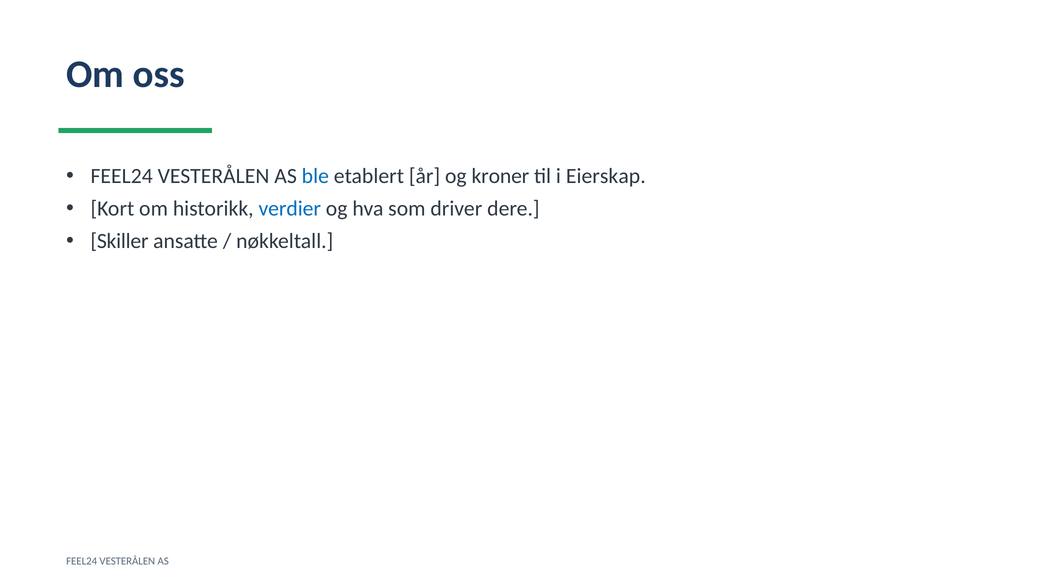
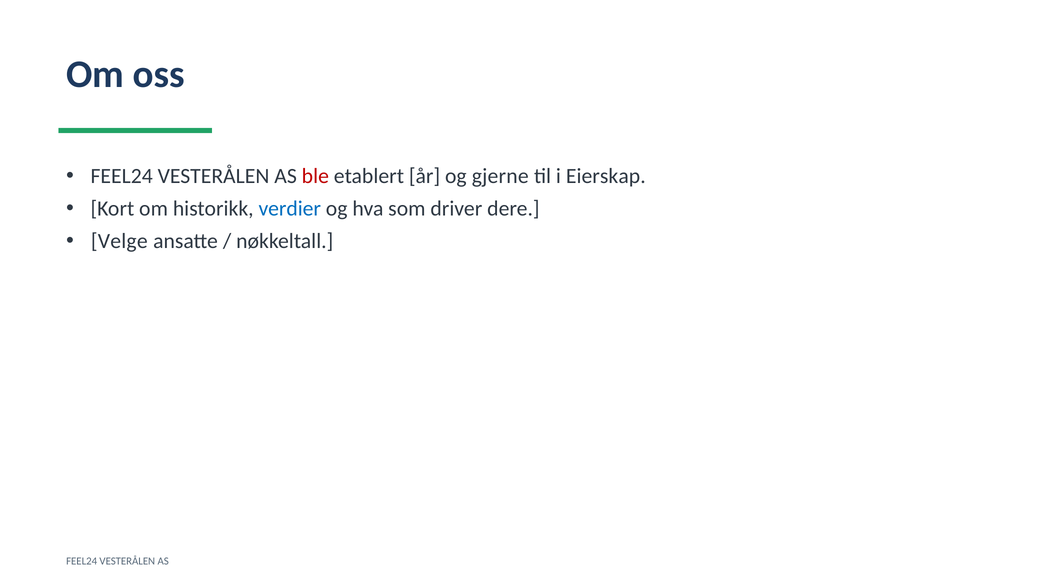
ble colour: blue -> red (315, 176)
kroner: kroner -> gjerne (500, 176)
Skiller: Skiller -> Velge (119, 241)
